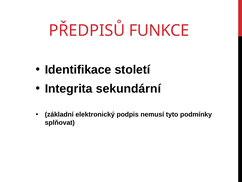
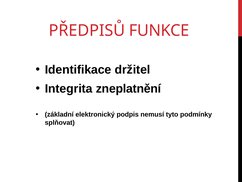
století: století -> držitel (132, 70)
sekundární: sekundární -> zneplatnění (128, 89)
